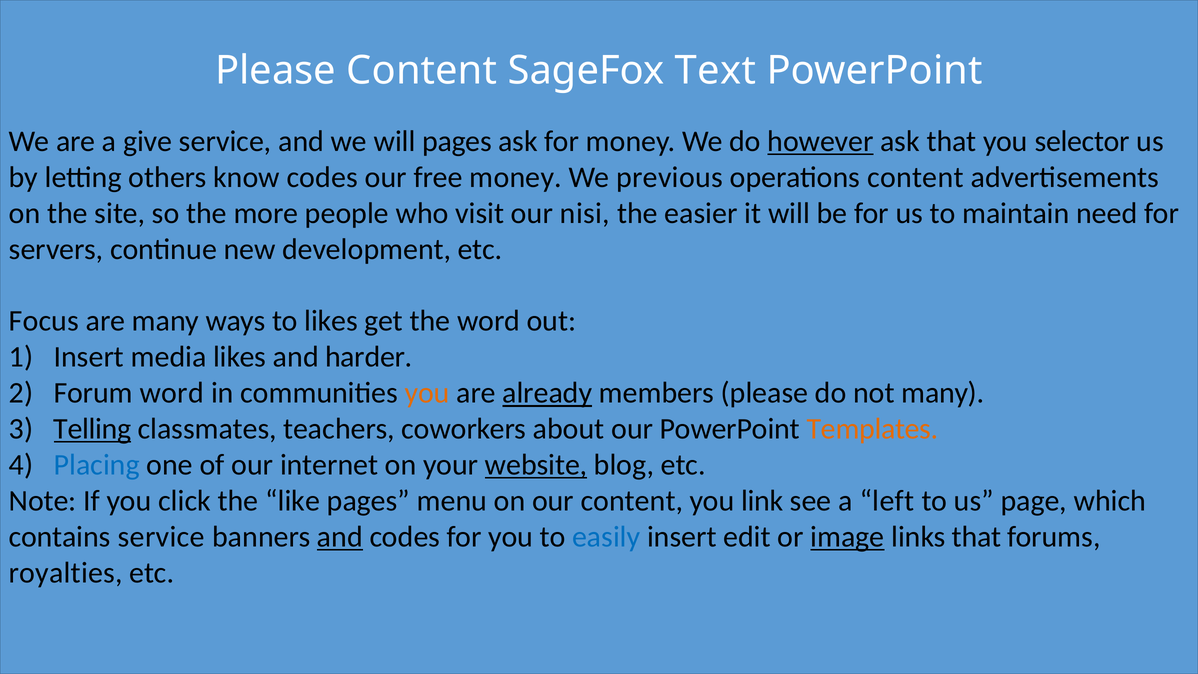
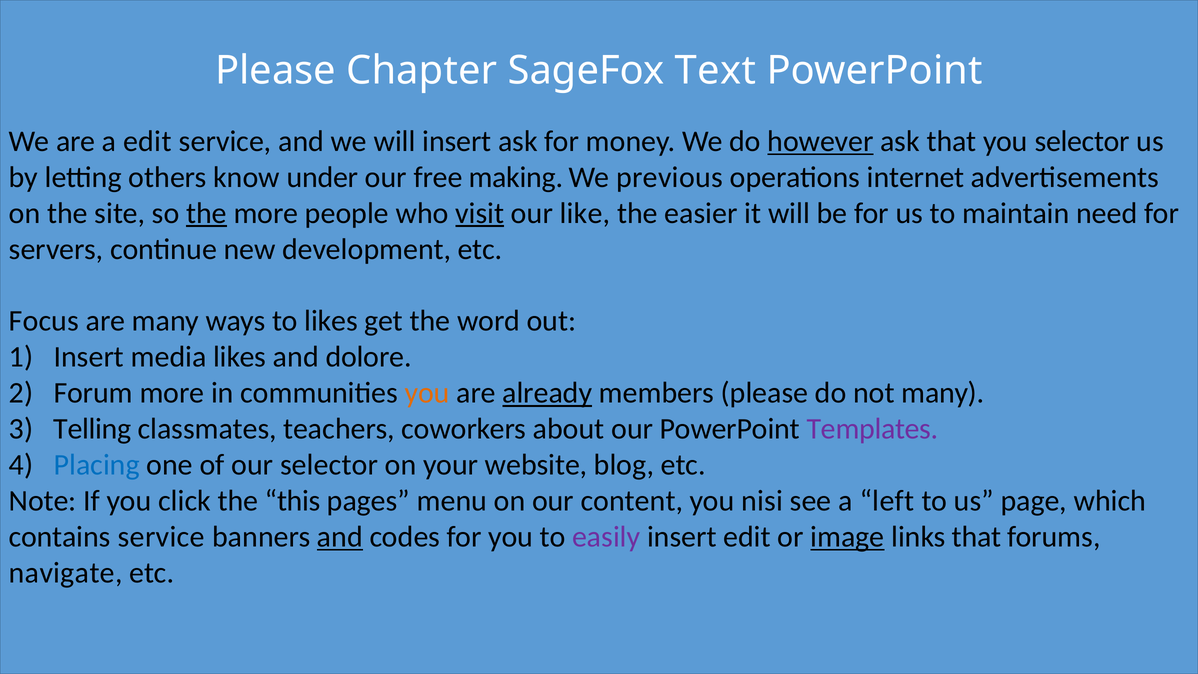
Please Content: Content -> Chapter (422, 71)
a give: give -> edit (147, 141)
will pages: pages -> insert (457, 141)
know codes: codes -> under (322, 177)
free money: money -> making (516, 177)
operations content: content -> internet (916, 177)
the underline: none -> present (207, 213)
visit underline: none -> present (480, 213)
nisi: nisi -> like (585, 213)
harder: harder -> dolore (369, 357)
Forum word: word -> more (172, 393)
Telling underline: present -> none (92, 429)
Templates colour: orange -> purple (873, 429)
our internet: internet -> selector (329, 465)
website underline: present -> none (536, 465)
like: like -> this (293, 501)
link: link -> nisi (762, 501)
easily colour: blue -> purple (606, 537)
royalties: royalties -> navigate (66, 573)
